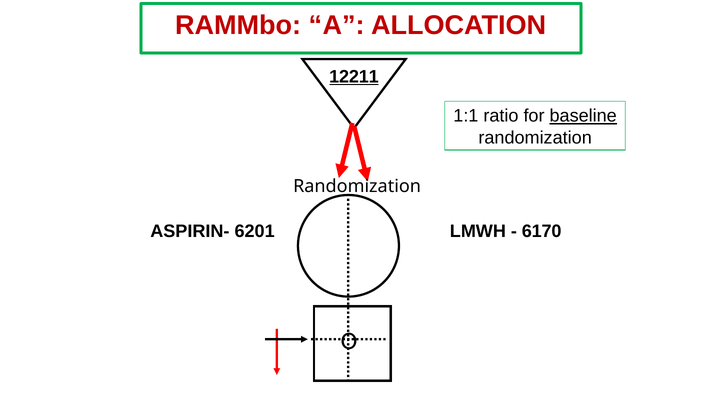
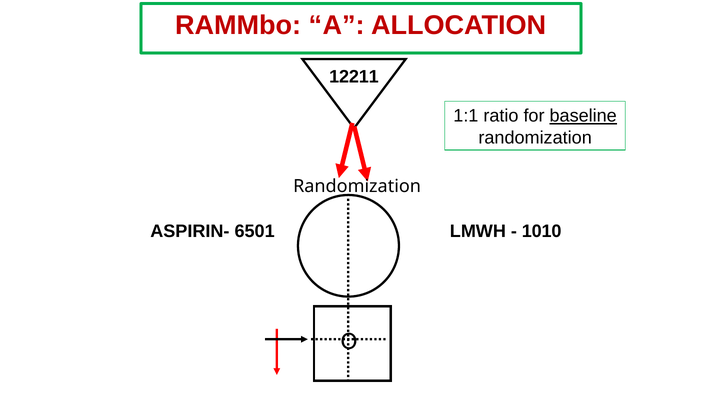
12211 underline: present -> none (354, 77)
6201: 6201 -> 6501 (255, 231)
6170: 6170 -> 1010 (542, 231)
